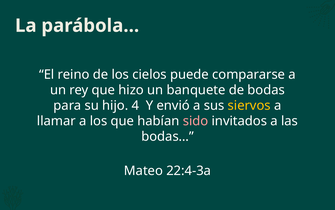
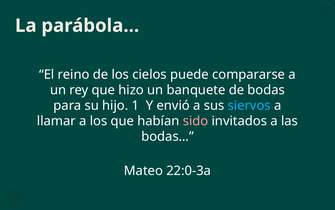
4: 4 -> 1 (135, 105)
siervos colour: yellow -> light blue (249, 105)
22:4-3a: 22:4-3a -> 22:0-3a (189, 170)
